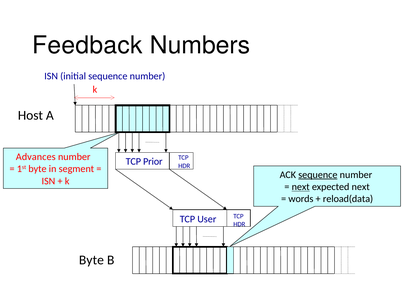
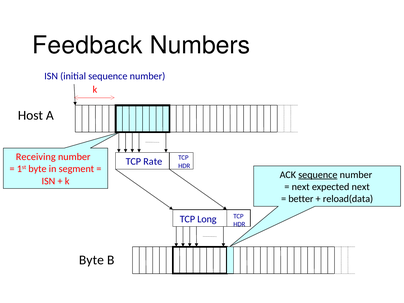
Advances: Advances -> Receiving (36, 157)
Prior: Prior -> Rate (153, 161)
next underline: present -> none (301, 187)
words: words -> better (301, 199)
User: User -> Long (207, 219)
